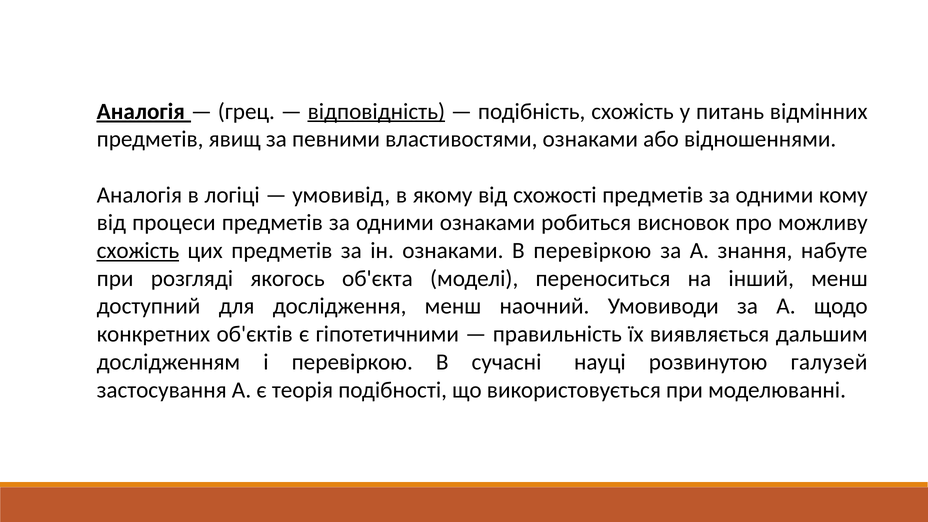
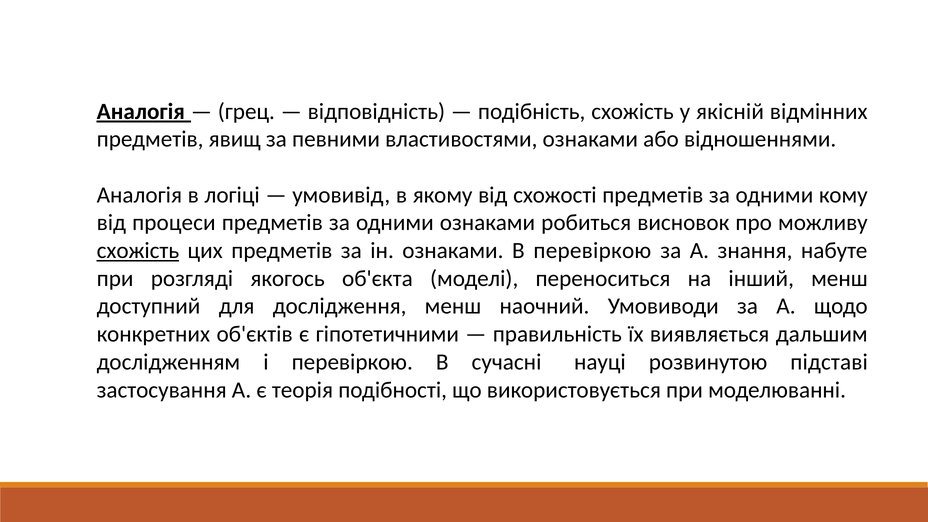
відповідність underline: present -> none (376, 111)
питань: питань -> якісній (730, 111)
галузей: галузей -> підставі (829, 362)
